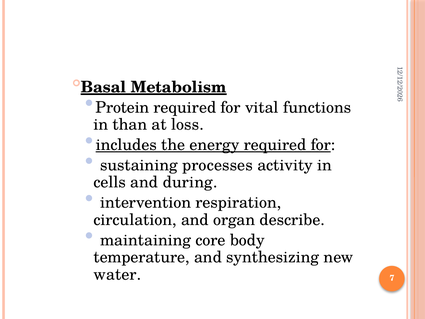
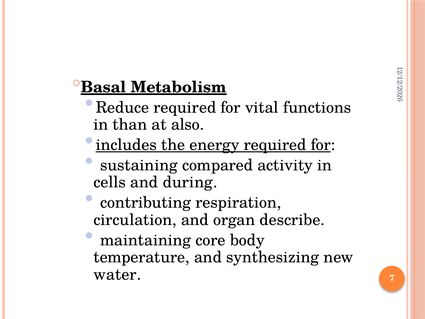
Protein: Protein -> Reduce (122, 107)
loss: loss -> also (188, 125)
processes: processes -> compared (218, 165)
intervention: intervention -> contributing (146, 202)
